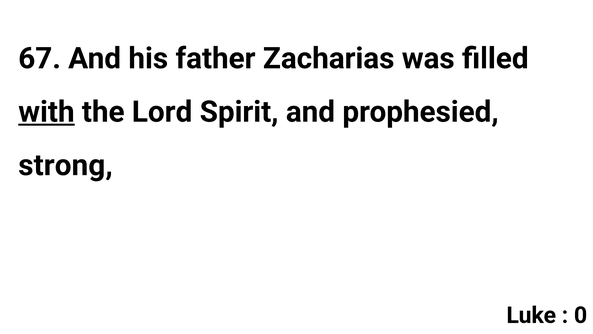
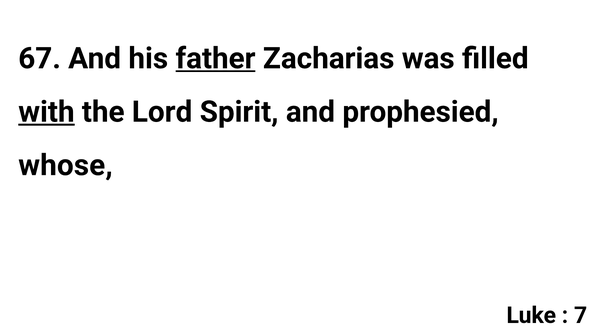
father underline: none -> present (215, 58)
strong: strong -> whose (65, 165)
0: 0 -> 7 (581, 315)
